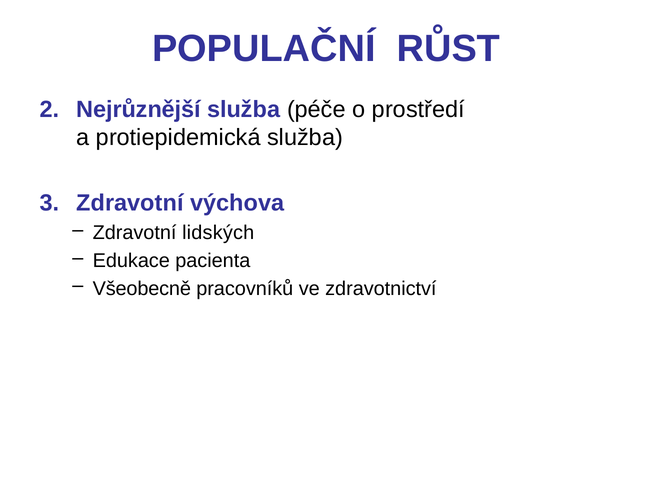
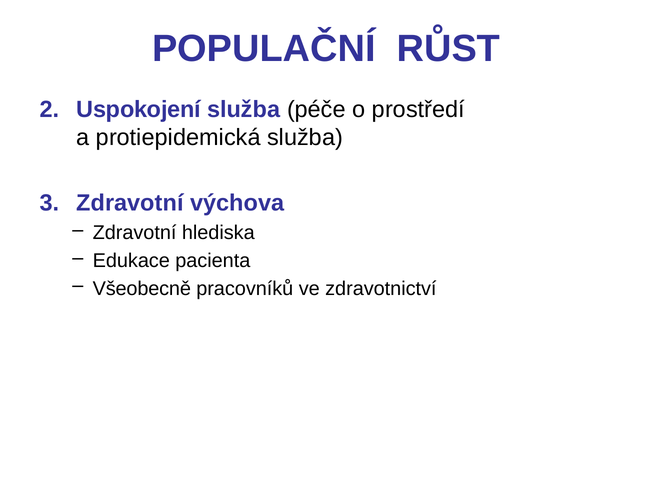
Nejrůznější: Nejrůznější -> Uspokojení (139, 109)
lidských: lidských -> hlediska (218, 233)
